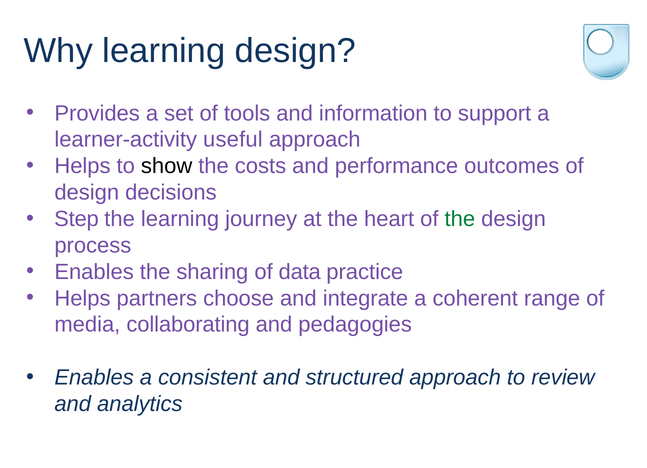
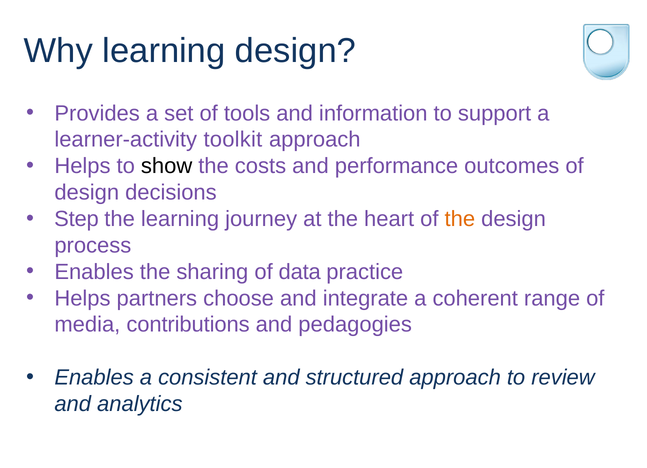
useful: useful -> toolkit (233, 140)
the colour: green -> orange (460, 219)
collaborating: collaborating -> contributions (188, 325)
